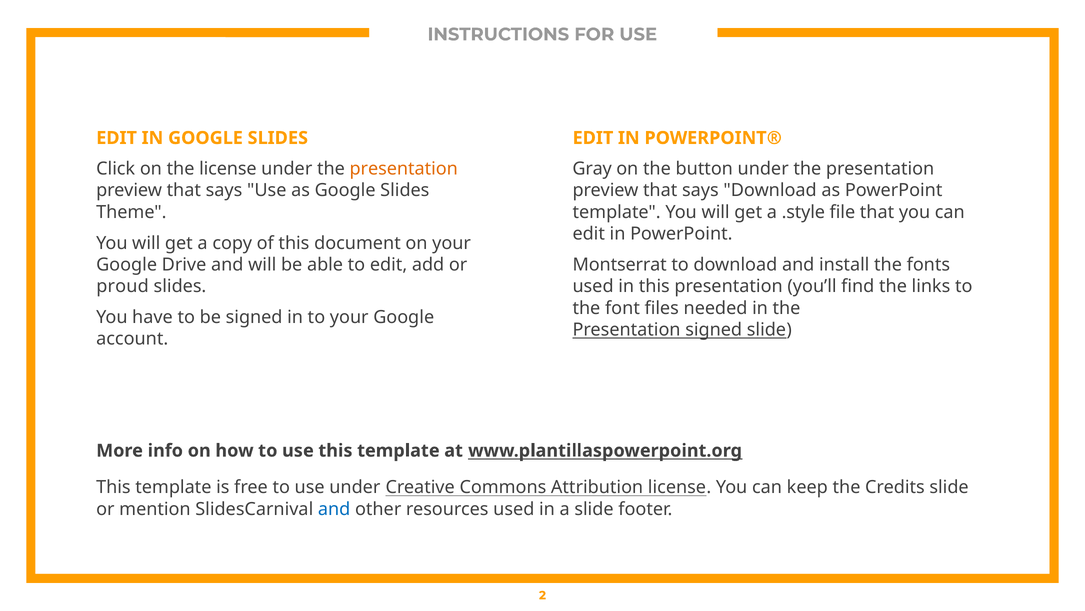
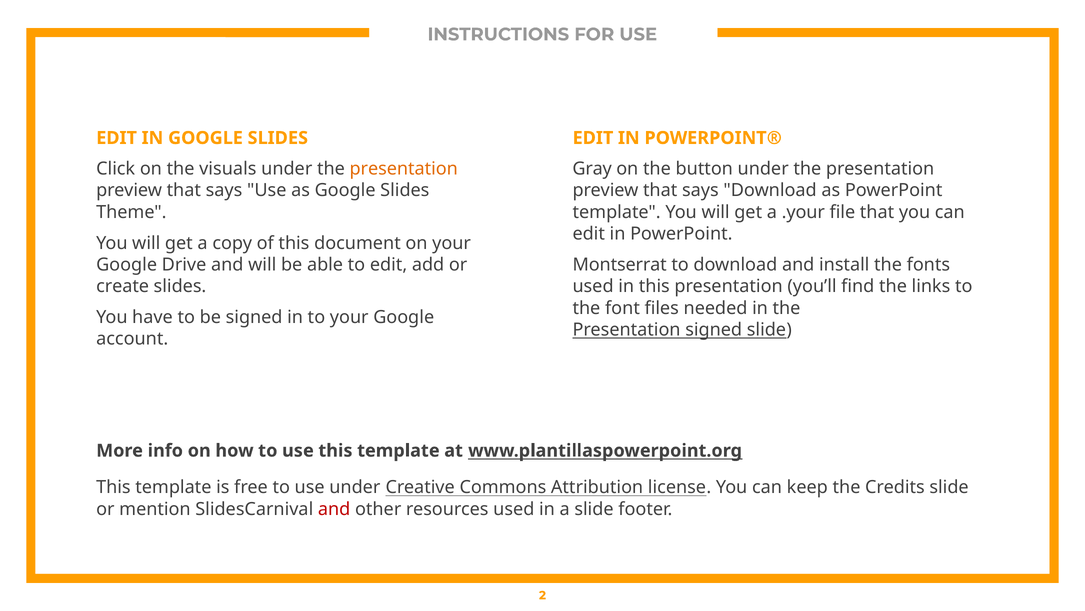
the license: license -> visuals (228, 169)
.style: .style -> .your (803, 212)
proud: proud -> create (123, 286)
and colour: blue -> red (334, 509)
